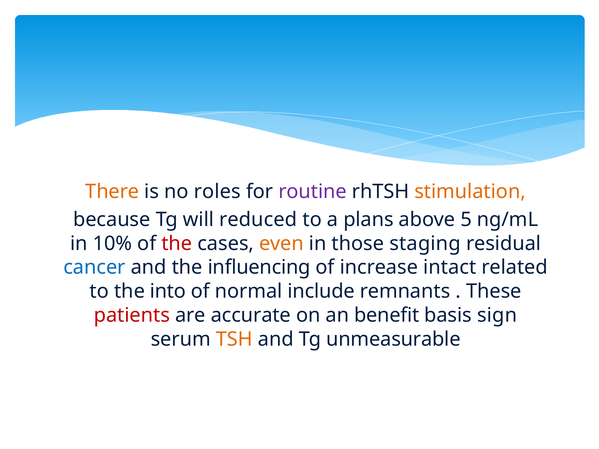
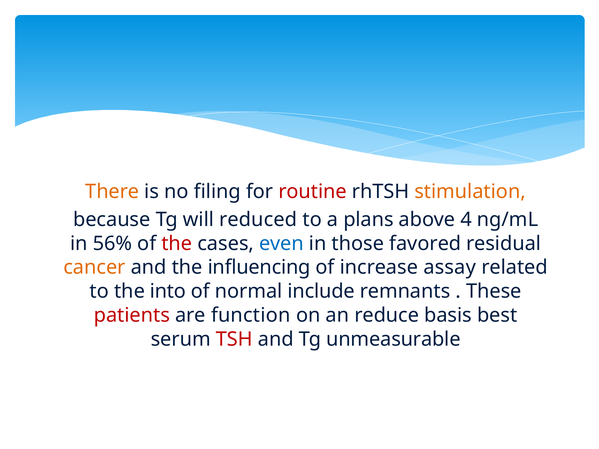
roles: roles -> filing (217, 192)
routine colour: purple -> red (313, 192)
5: 5 -> 4 (466, 220)
10%: 10% -> 56% (112, 244)
even colour: orange -> blue (281, 244)
staging: staging -> favored (425, 244)
cancer colour: blue -> orange (94, 268)
intact: intact -> assay (450, 268)
accurate: accurate -> function (251, 315)
benefit: benefit -> reduce (387, 315)
sign: sign -> best (497, 315)
TSH colour: orange -> red (234, 339)
